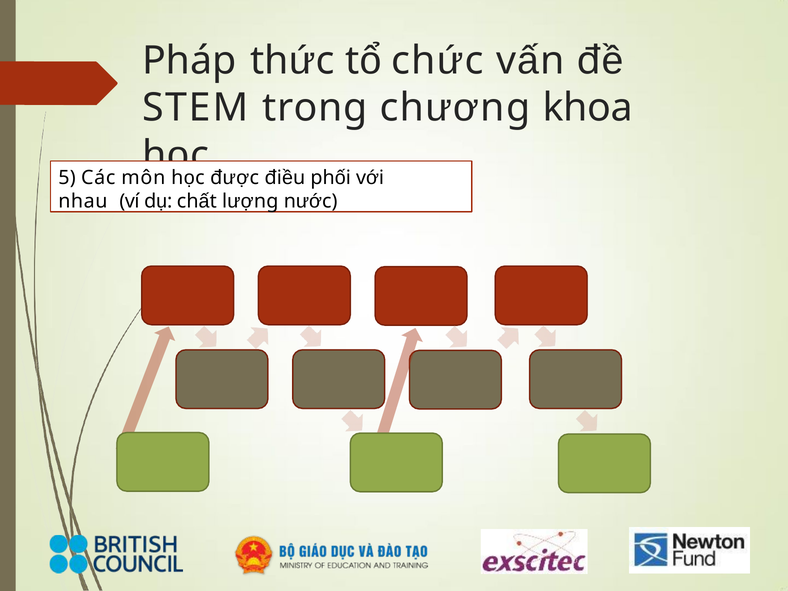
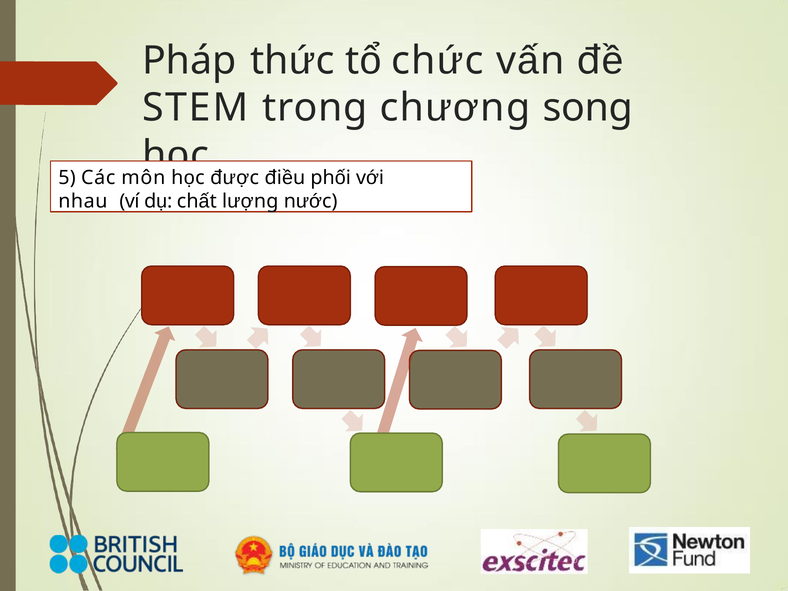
khoa: khoa -> song (588, 108)
